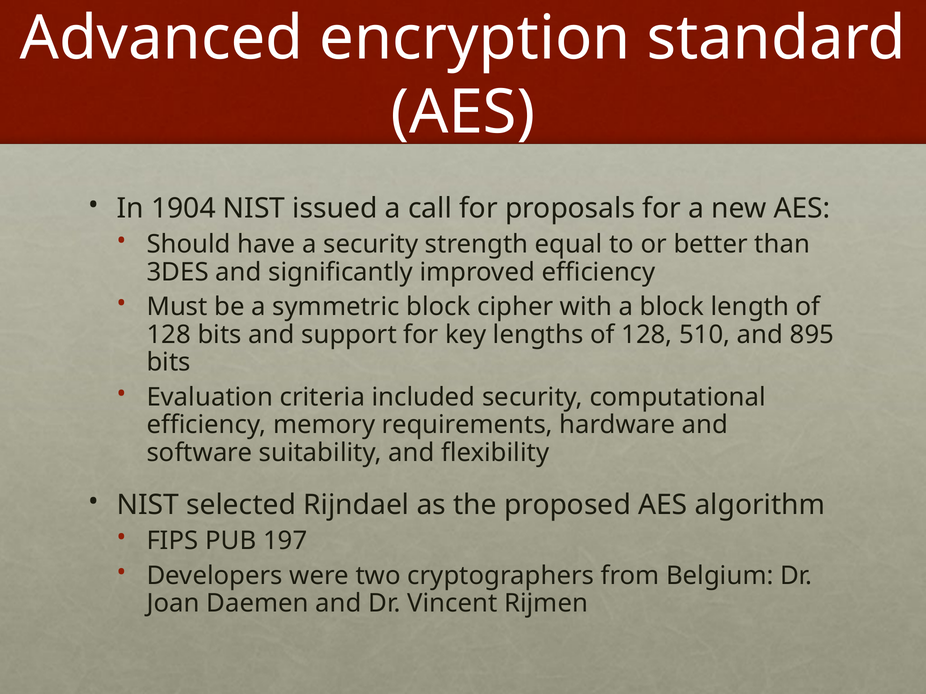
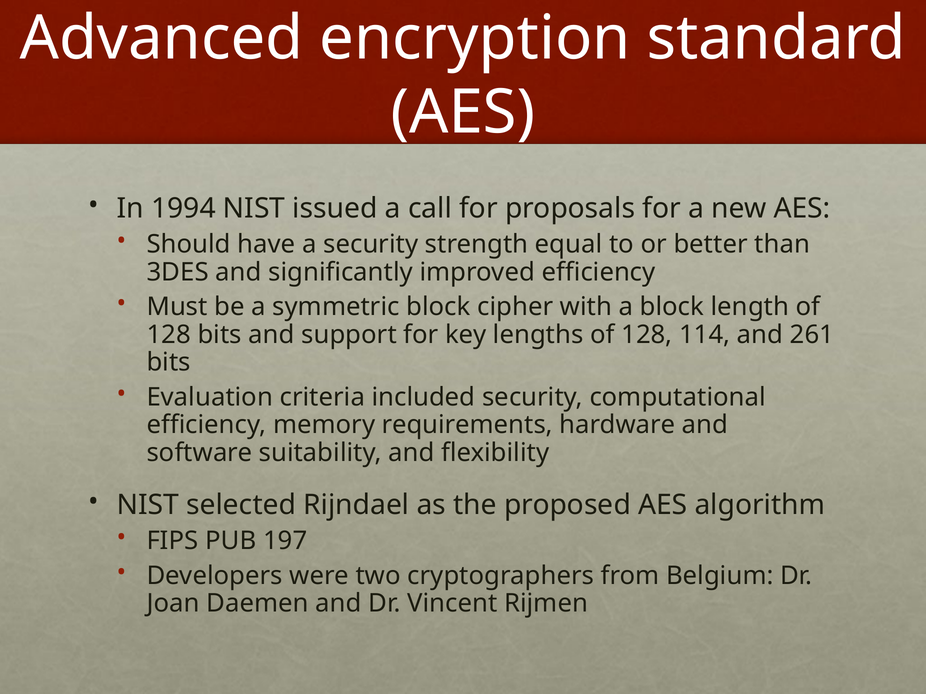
1904: 1904 -> 1994 (183, 209)
510: 510 -> 114 (705, 335)
895: 895 -> 261 (812, 335)
